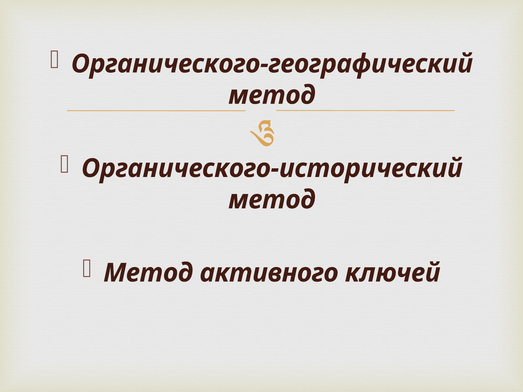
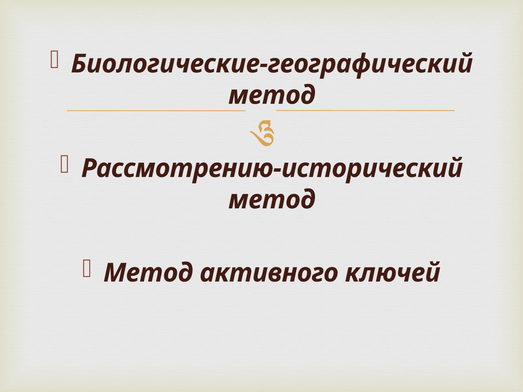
Органического-географический: Органического-географический -> Биологические-географический (272, 64)
Органического-исторический: Органического-исторический -> Рассмотрению-исторический (272, 168)
